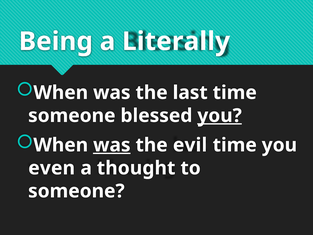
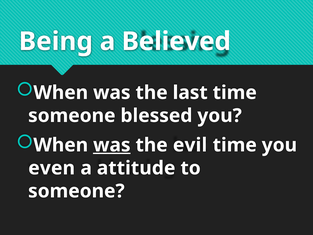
Literally: Literally -> Believed (176, 41)
you underline: present -> none (220, 116)
thought: thought -> attitude (136, 168)
